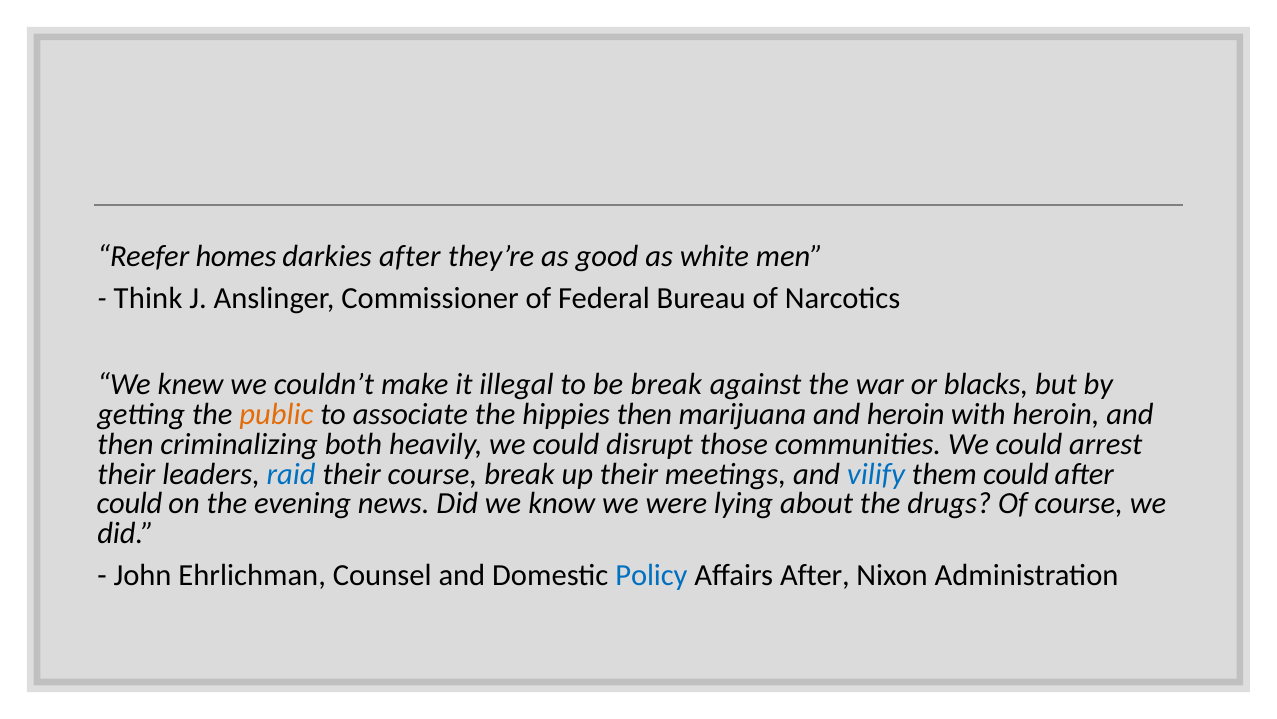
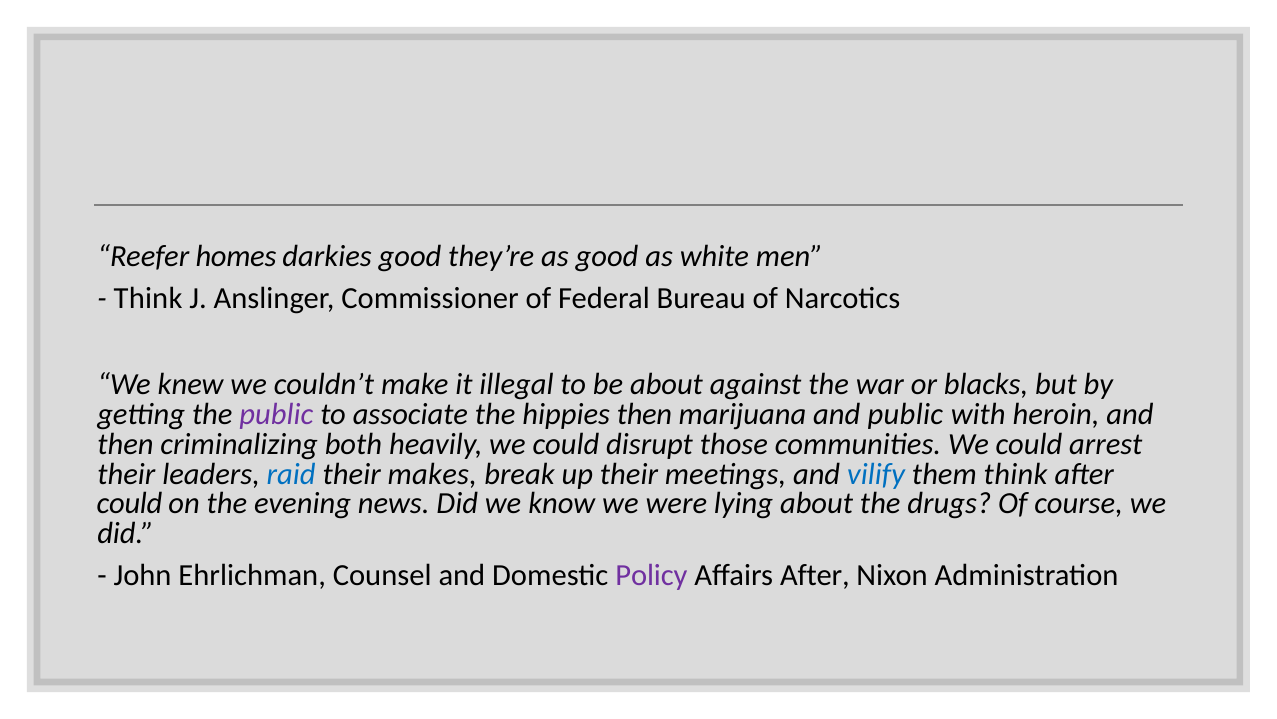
darkies after: after -> good (410, 256)
be break: break -> about (667, 384)
public colour: orange -> purple (276, 414)
and heroin: heroin -> public (905, 414)
their course: course -> makes (432, 474)
them could: could -> think (1016, 474)
Policy colour: blue -> purple (651, 575)
